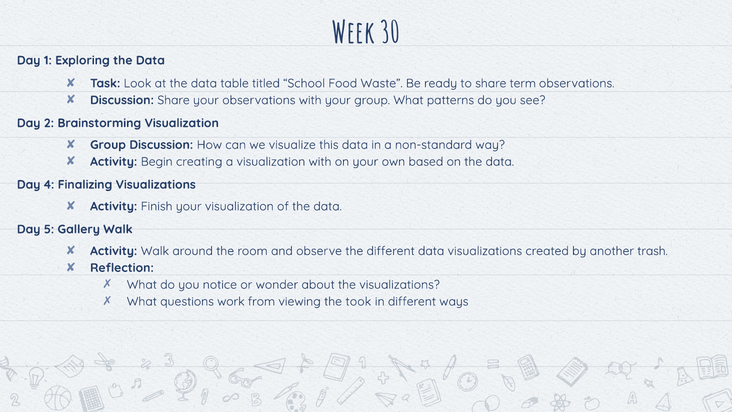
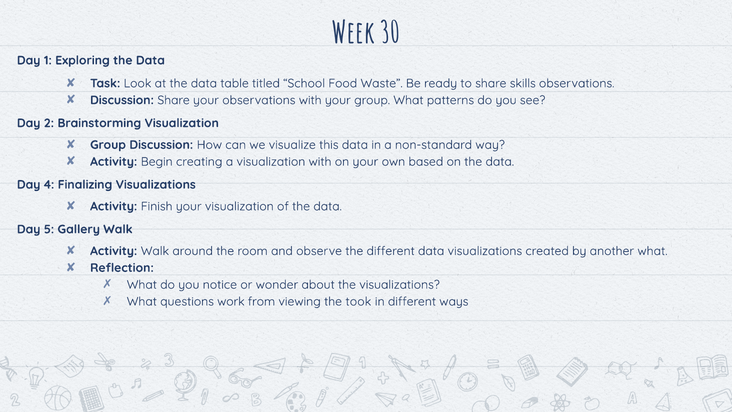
term: term -> skills (523, 83)
another trash: trash -> what (652, 251)
